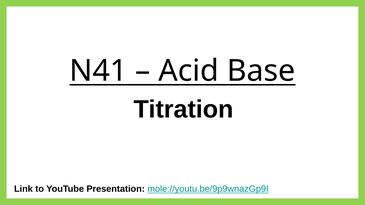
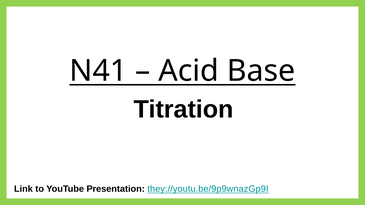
mole://youtu.be/9p9wnazGp9I: mole://youtu.be/9p9wnazGp9I -> they://youtu.be/9p9wnazGp9I (208, 189)
